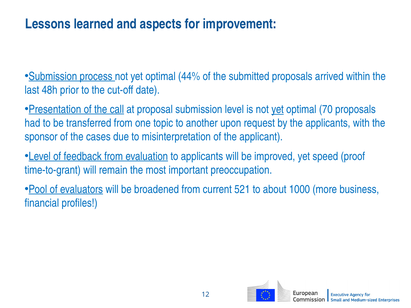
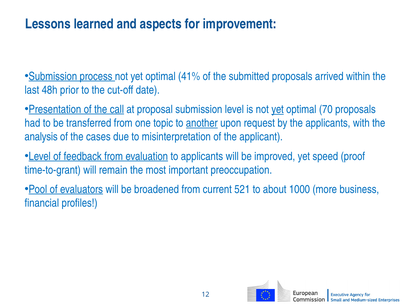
44%: 44% -> 41% (189, 76)
another underline: none -> present (202, 123)
sponsor: sponsor -> analysis (41, 137)
